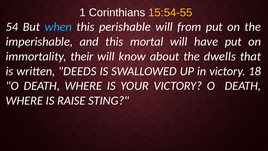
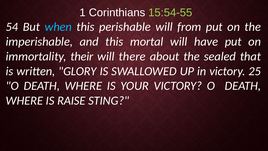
15:54-55 colour: yellow -> light green (170, 13)
know: know -> there (132, 56)
dwells: dwells -> sealed (220, 56)
DEEDS: DEEDS -> GLORY (77, 71)
18: 18 -> 25 (255, 71)
